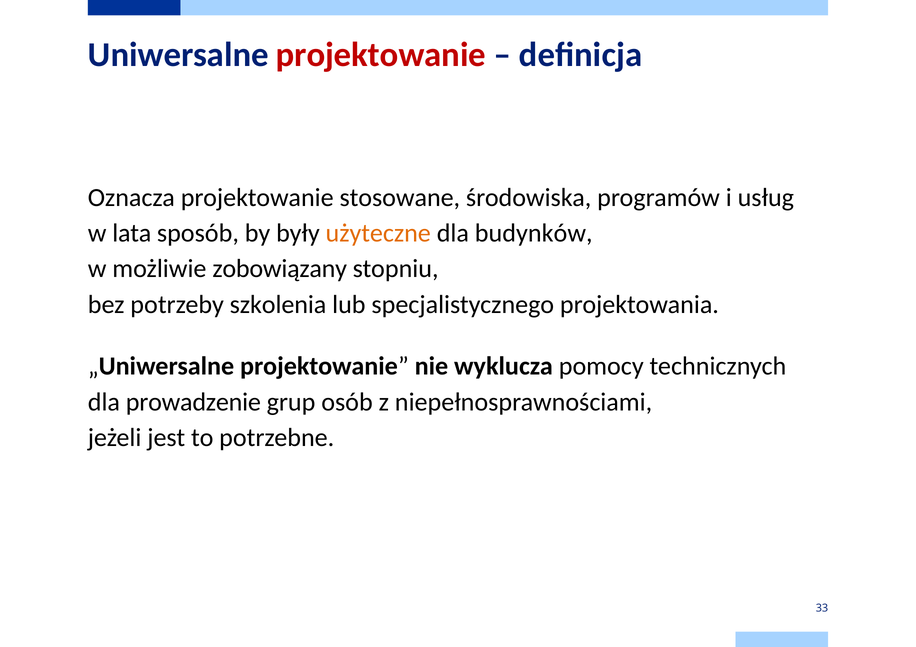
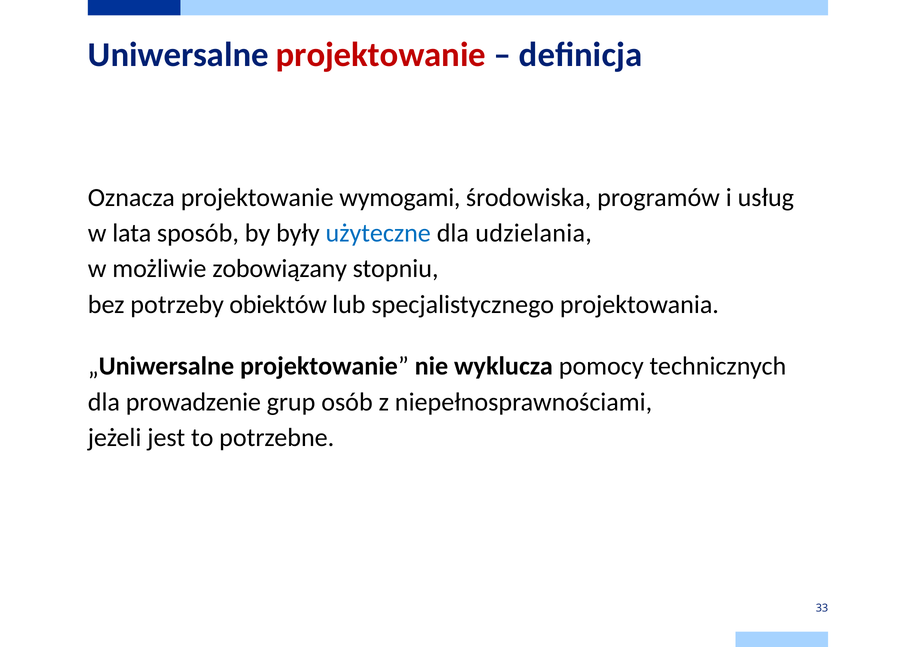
stosowane: stosowane -> wymogami (400, 198)
użyteczne colour: orange -> blue (378, 233)
budynków: budynków -> udzielania (534, 233)
szkolenia: szkolenia -> obiektów (278, 305)
